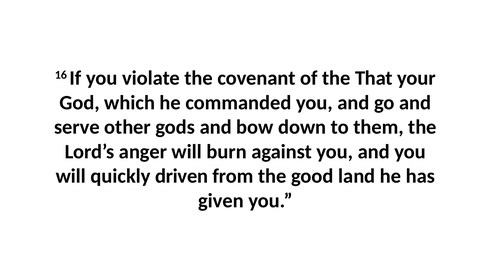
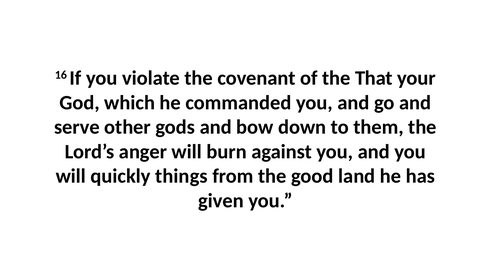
driven: driven -> things (181, 176)
